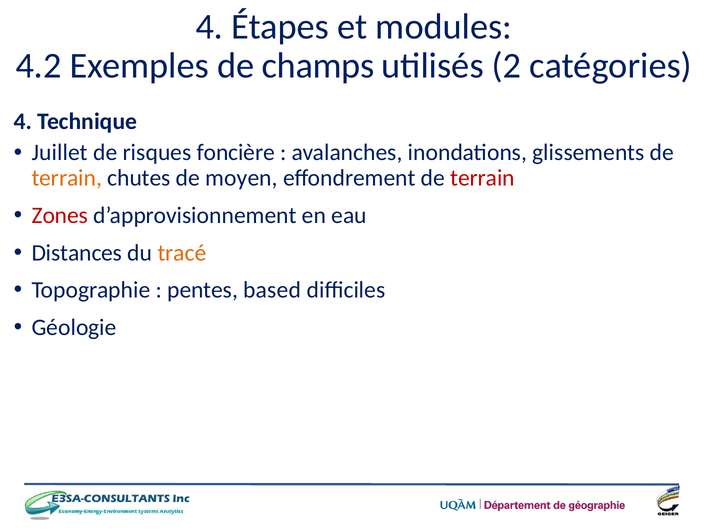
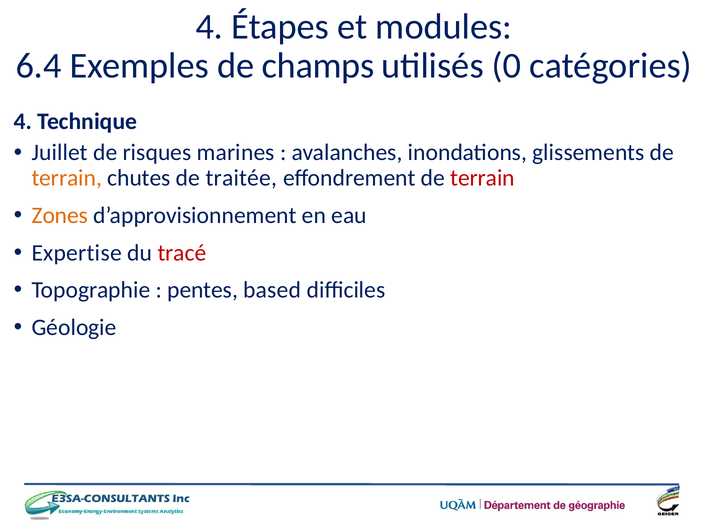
4.2: 4.2 -> 6.4 (39, 66)
2: 2 -> 0 (507, 66)
foncière: foncière -> marines (236, 153)
moyen: moyen -> traitée (241, 178)
Zones colour: red -> orange (60, 215)
Distances: Distances -> Expertise (77, 253)
tracé colour: orange -> red (182, 253)
